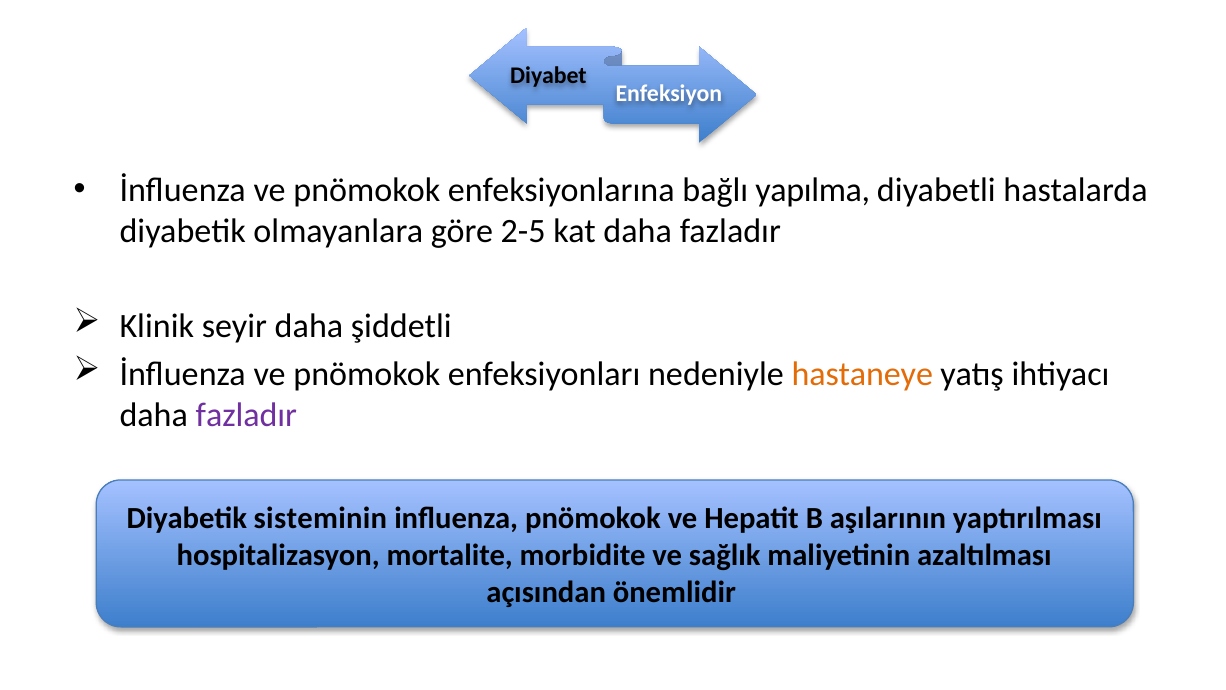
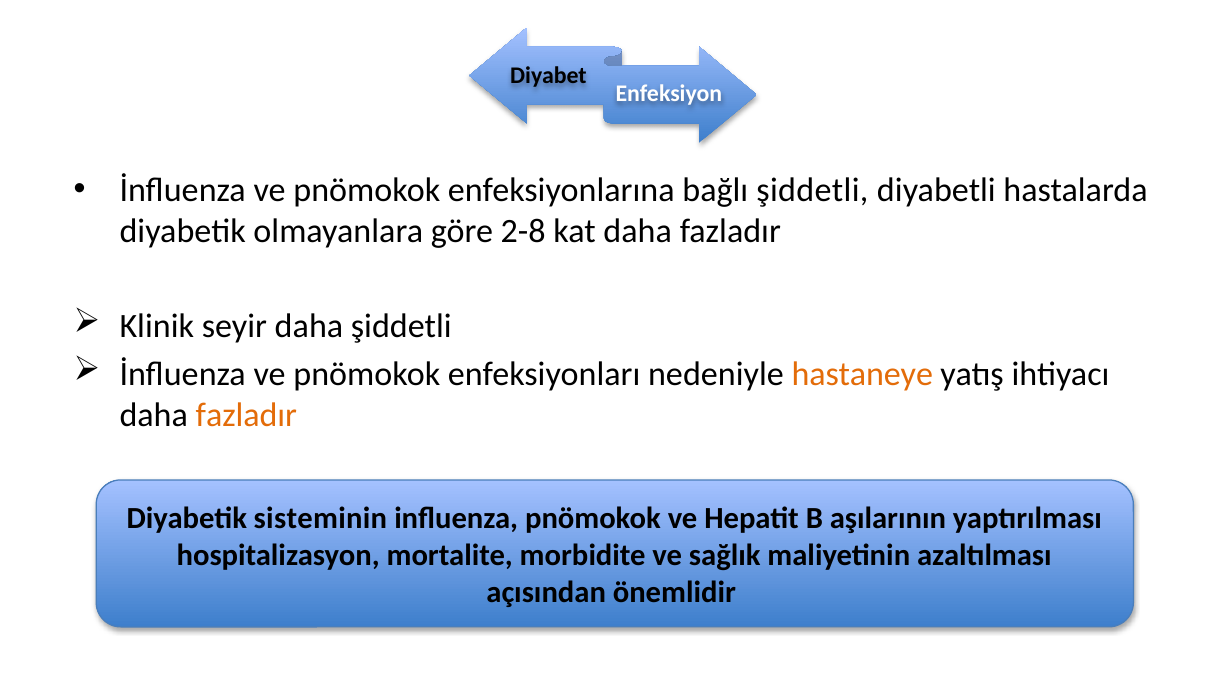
bağlı yapılma: yapılma -> şiddetli (812, 190)
2-5: 2-5 -> 2-8 (523, 231)
fazladır colour: purple -> orange (246, 415)
